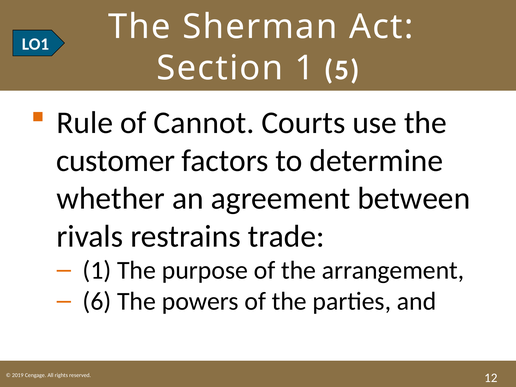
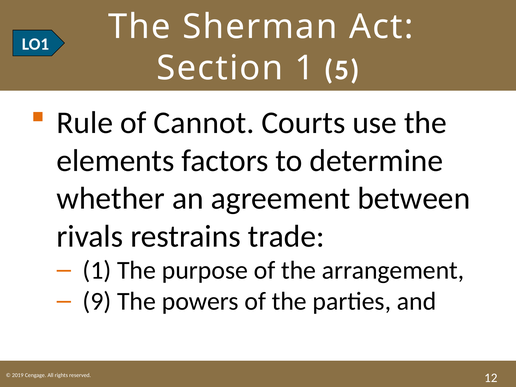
customer: customer -> elements (115, 161)
6: 6 -> 9 (97, 301)
